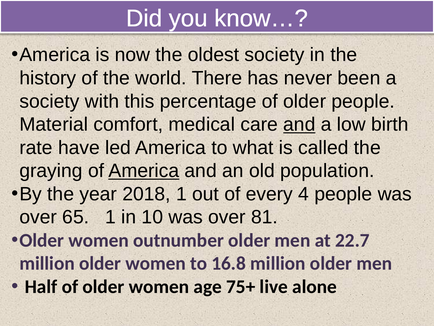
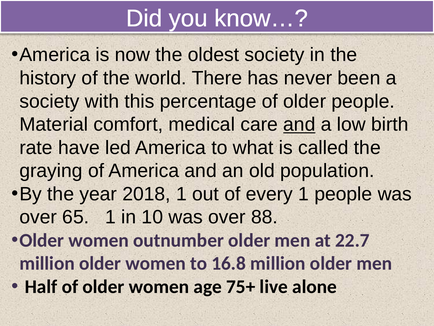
America underline: present -> none (144, 171)
every 4: 4 -> 1 (304, 194)
81: 81 -> 88 (264, 217)
